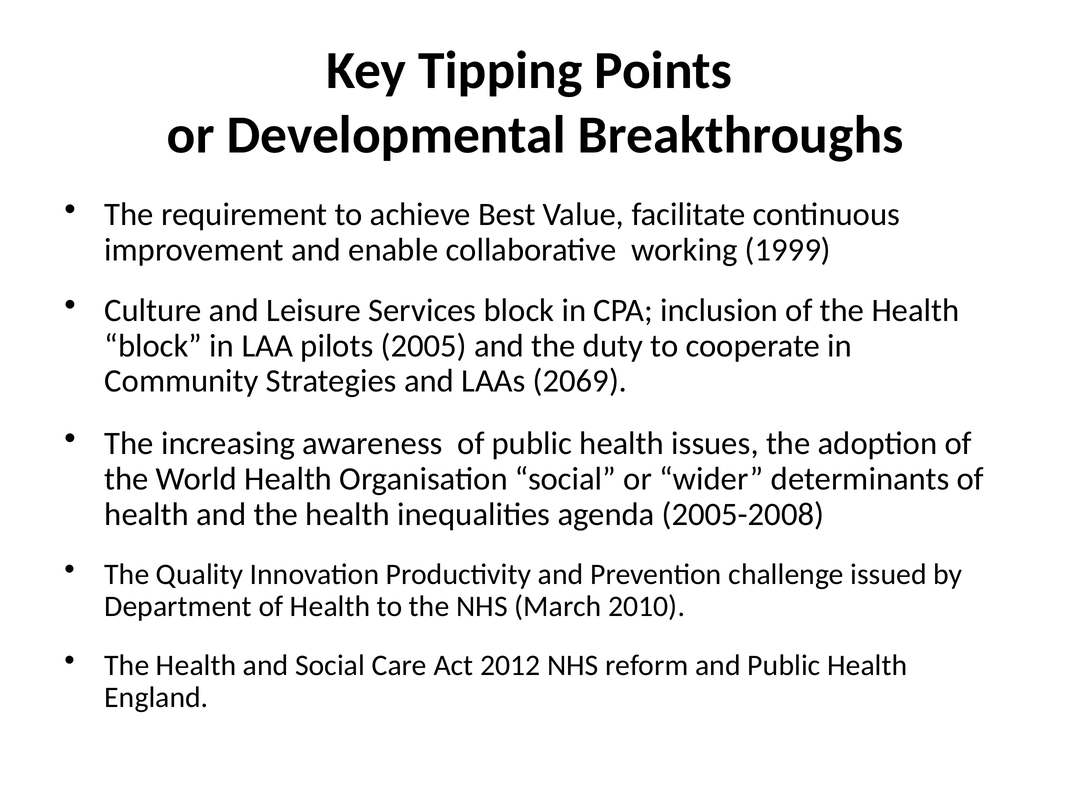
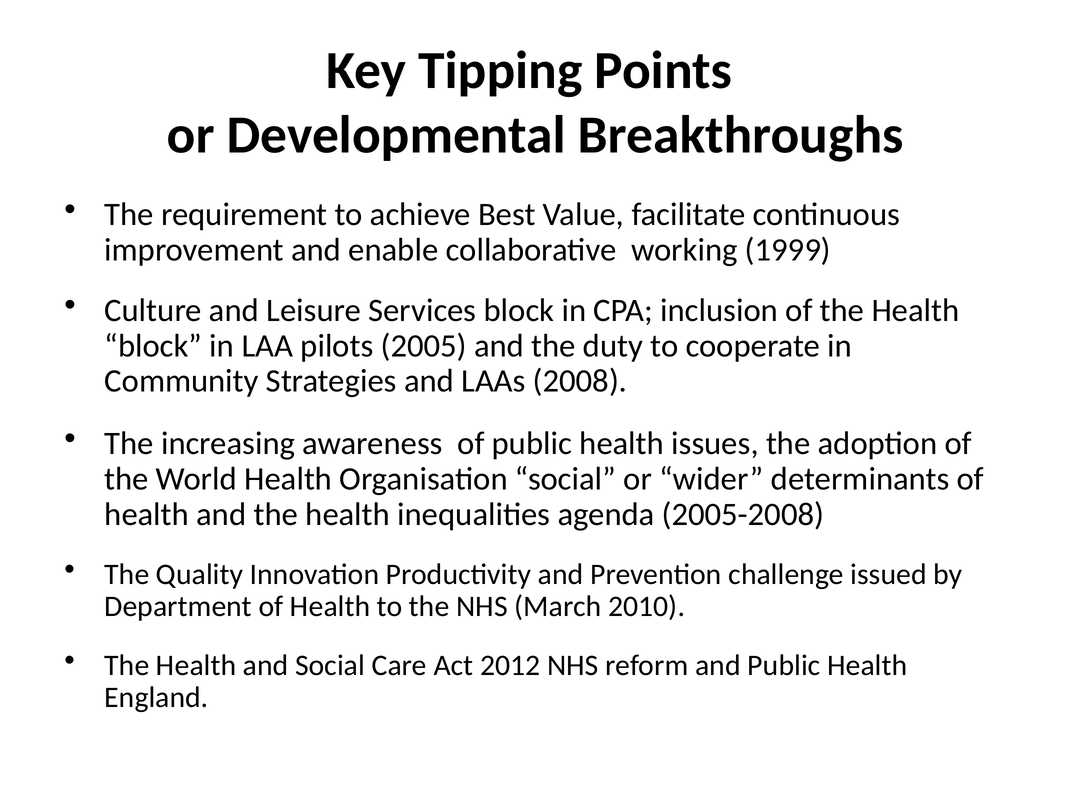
2069: 2069 -> 2008 (580, 381)
